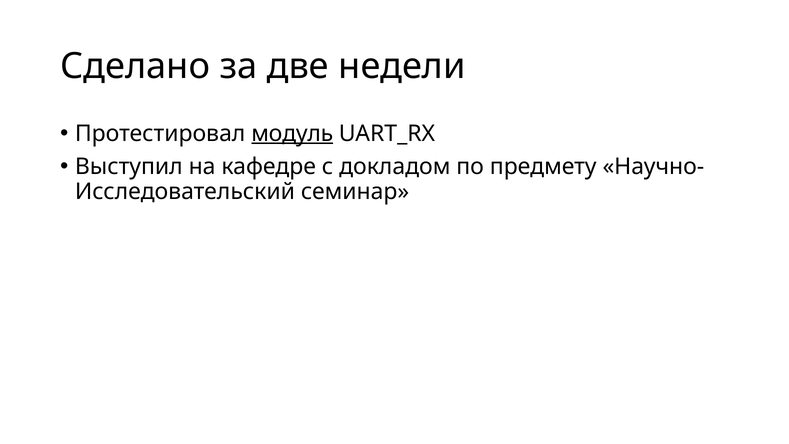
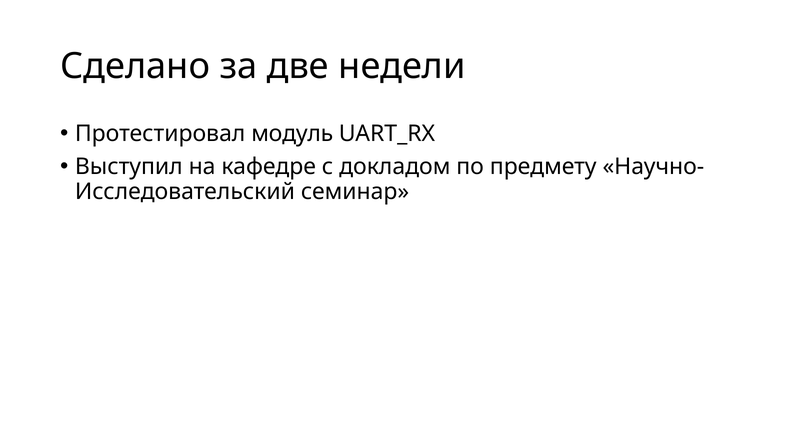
модуль underline: present -> none (292, 133)
